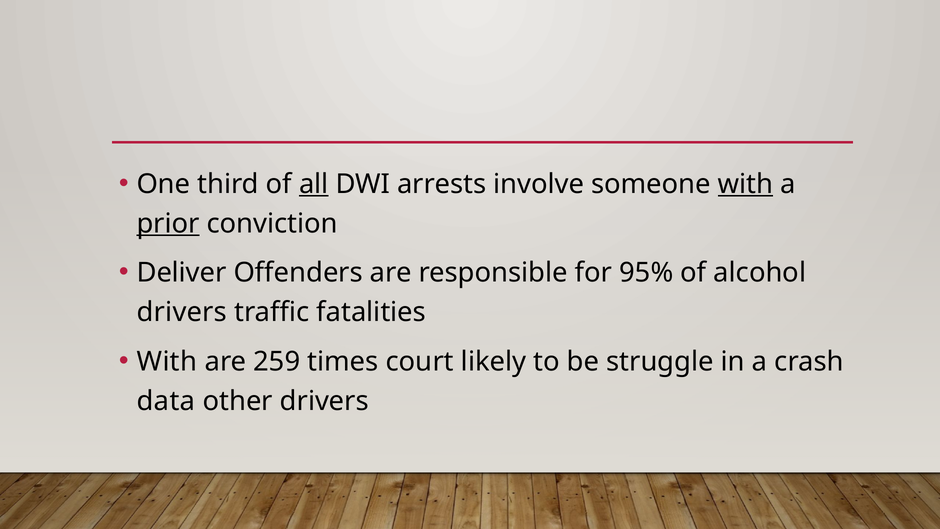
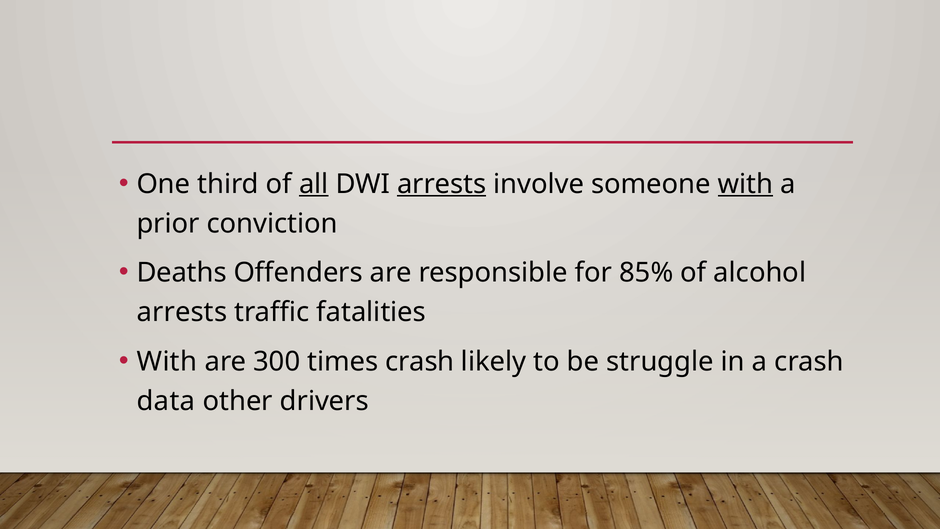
arrests underline: none -> present (442, 184)
prior underline: present -> none (168, 223)
Deliver: Deliver -> Deaths (182, 273)
95%: 95% -> 85% (646, 273)
drivers: drivers -> arrests (182, 312)
259: 259 -> 300 (277, 361)
times court: court -> crash (420, 361)
